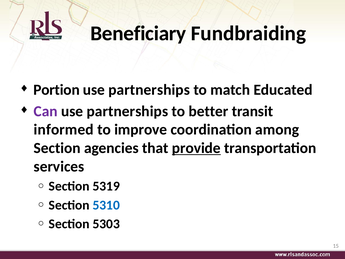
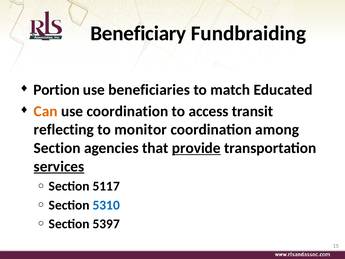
partnerships: partnerships -> beneficiaries (149, 90)
Can colour: purple -> orange (46, 111)
partnerships: partnerships -> coordination (127, 111)
better: better -> access (208, 111)
informed: informed -> reflecting (64, 130)
improve: improve -> monitor (141, 130)
services underline: none -> present (59, 166)
5319: 5319 -> 5117 (106, 186)
5303: 5303 -> 5397 (106, 224)
